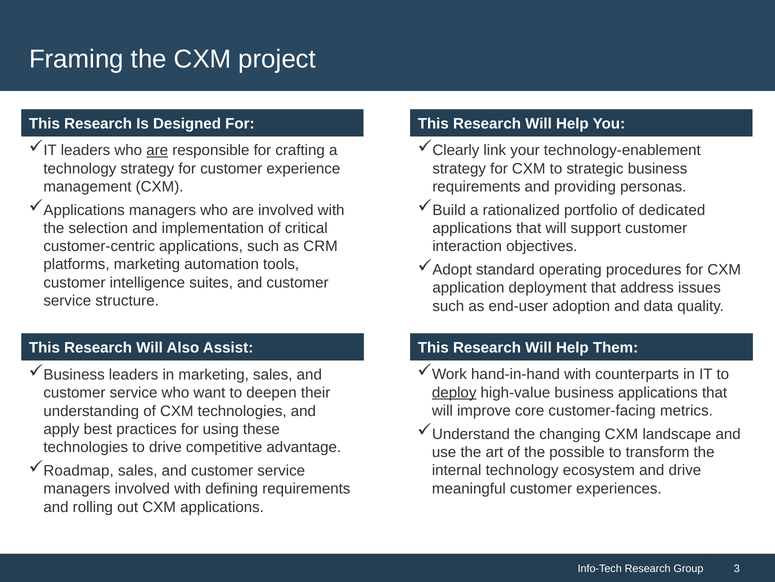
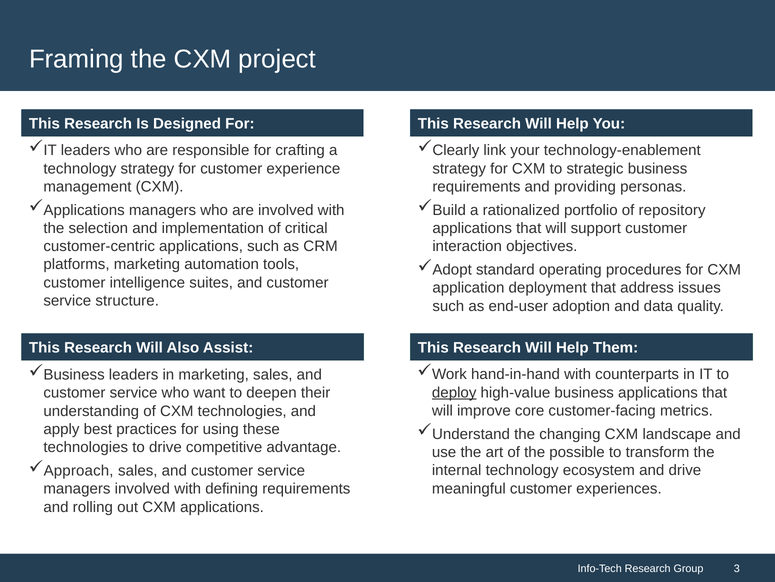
are underline: present -> none (157, 150)
dedicated: dedicated -> repository (672, 210)
Roadmap: Roadmap -> Approach (79, 470)
